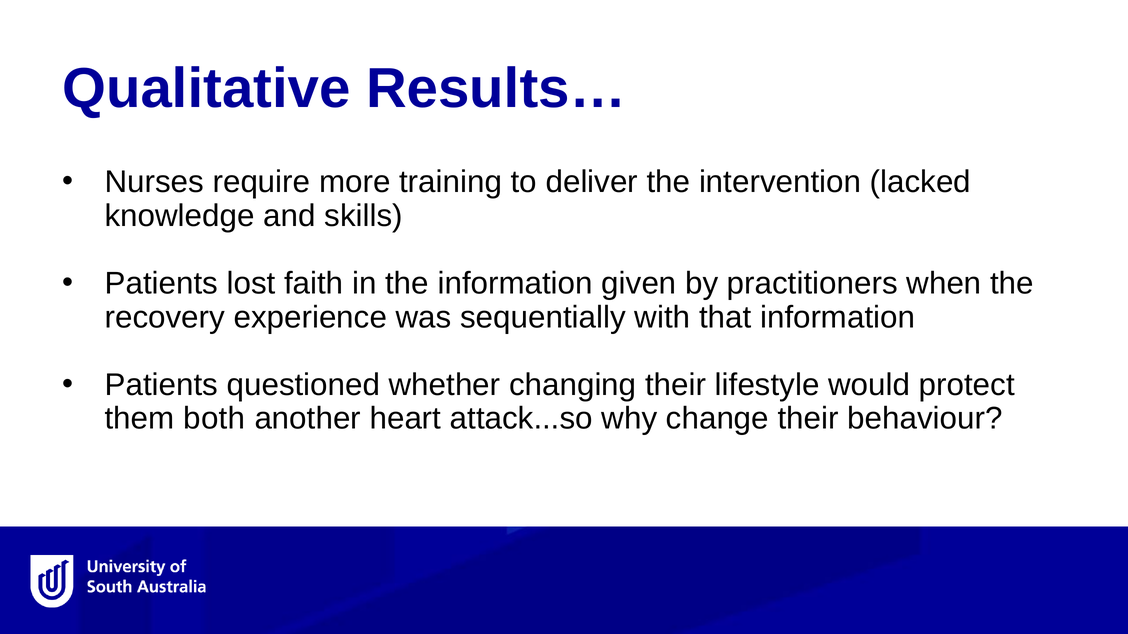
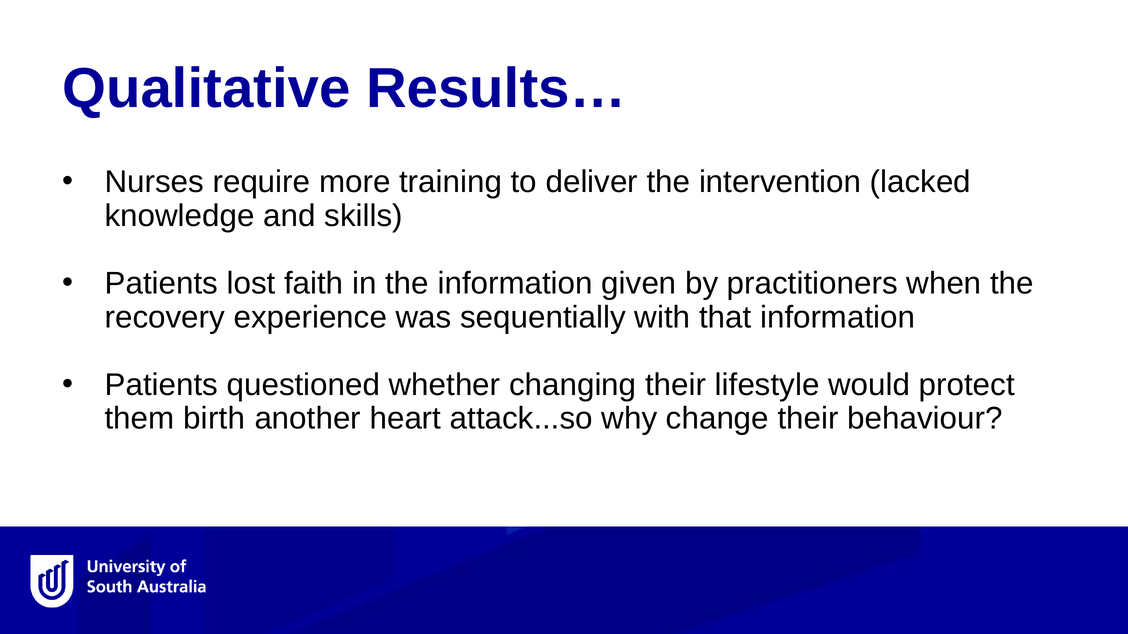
both: both -> birth (214, 419)
